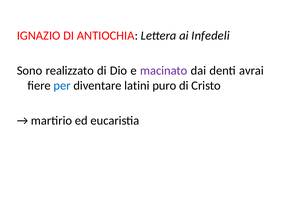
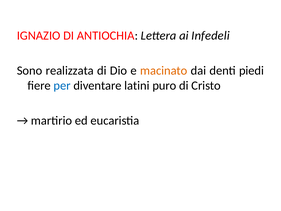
realizzato: realizzato -> realizzata (70, 70)
macinato colour: purple -> orange (164, 70)
avrai: avrai -> piedi (251, 70)
